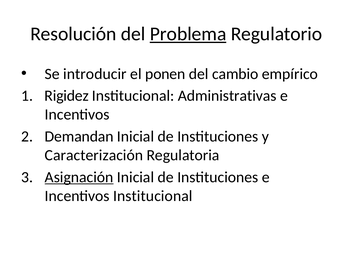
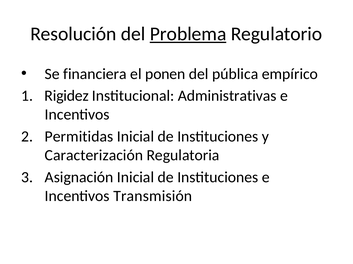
introducir: introducir -> financiera (95, 74)
cambio: cambio -> pública (235, 74)
Demandan: Demandan -> Permitidas (79, 137)
Asignación underline: present -> none (79, 178)
Incentivos Institucional: Institucional -> Transmisión (153, 196)
